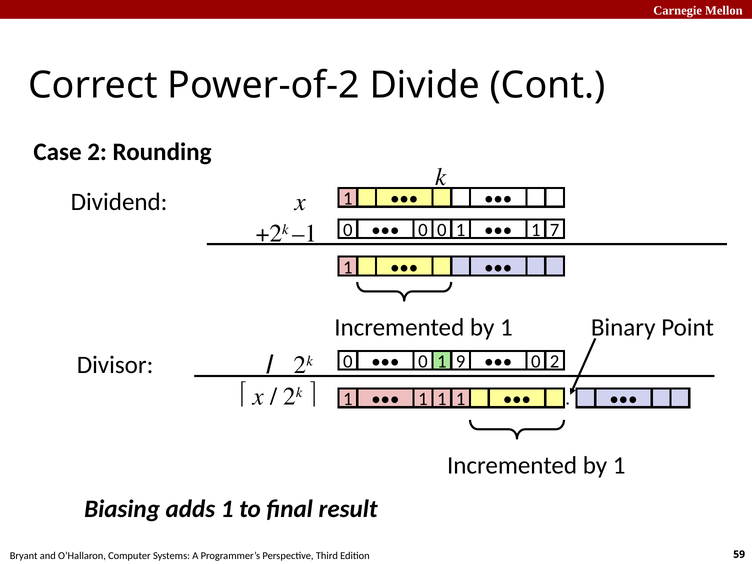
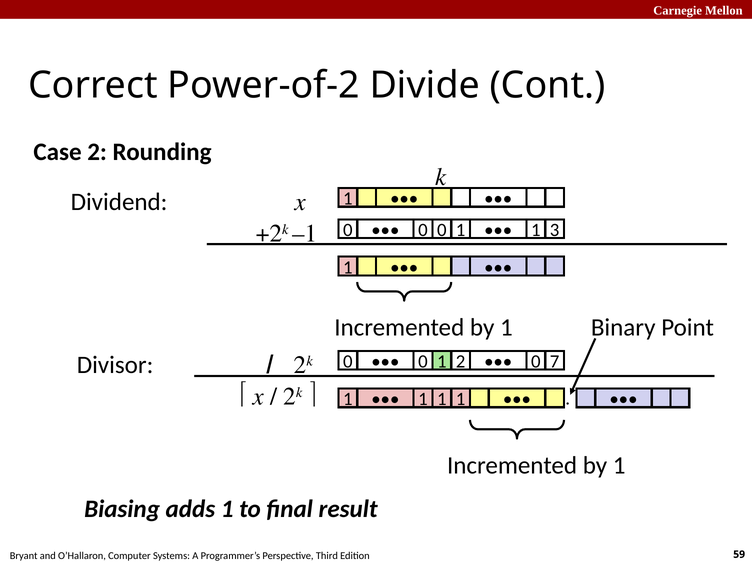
7: 7 -> 3 (555, 230)
1 9: 9 -> 2 (461, 362)
0 2: 2 -> 7 (555, 362)
